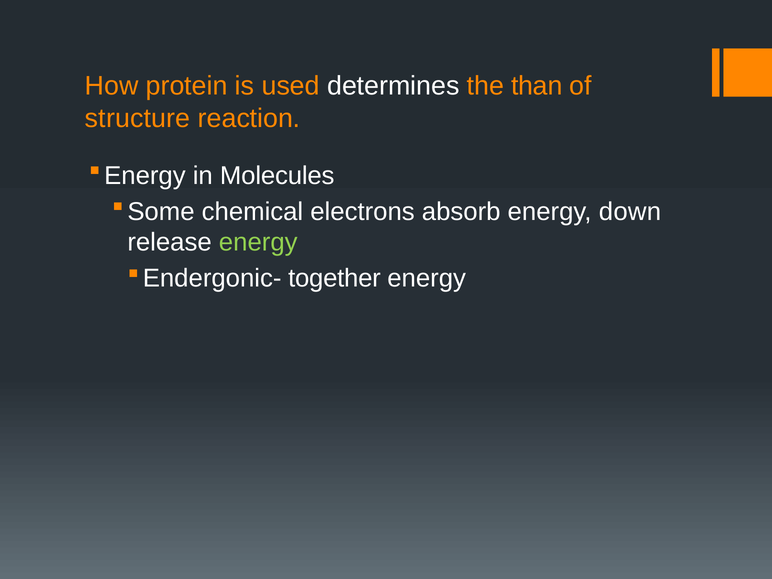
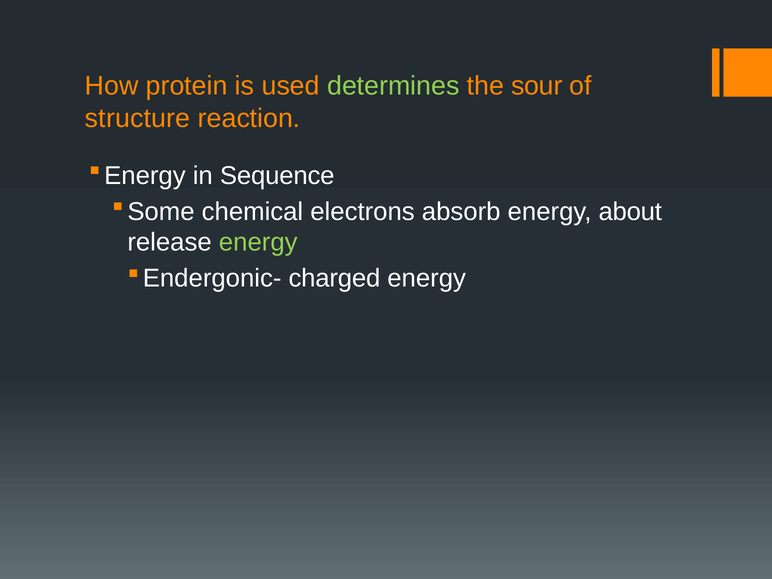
determines colour: white -> light green (393, 86)
than: than -> sour (537, 86)
Molecules: Molecules -> Sequence (277, 176)
down: down -> about (630, 212)
together: together -> charged (334, 278)
